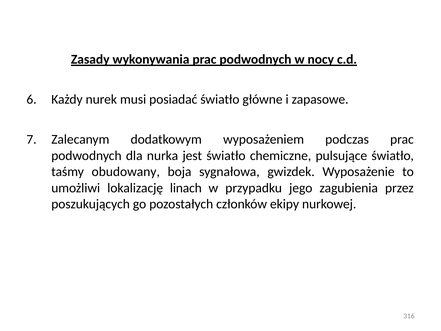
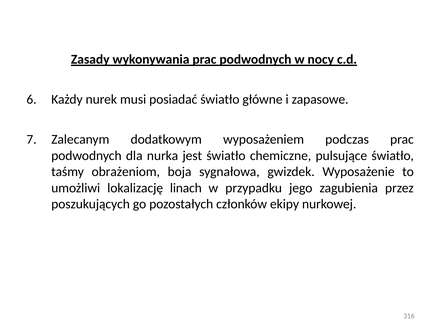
obudowany: obudowany -> obrażeniom (126, 172)
